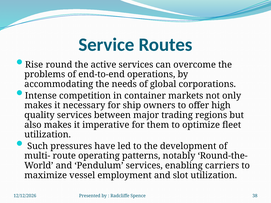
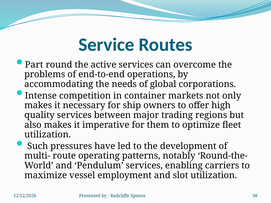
Rise: Rise -> Part (34, 65)
